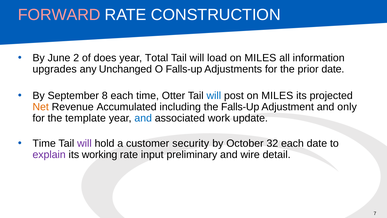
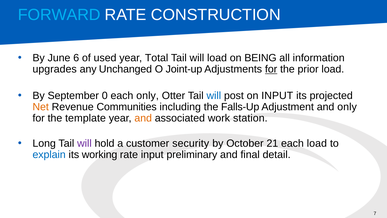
FORWARD colour: pink -> light blue (59, 15)
2: 2 -> 6 (76, 58)
does: does -> used (105, 58)
MILES: MILES -> BEING (260, 58)
O Falls-up: Falls-up -> Joint-up (184, 69)
for underline: none -> present (271, 69)
prior date: date -> load (333, 69)
8: 8 -> 0 (105, 95)
each time: time -> only (148, 95)
post on MILES: MILES -> INPUT (277, 95)
Accumulated: Accumulated -> Communities (127, 107)
and colour: blue -> orange (143, 118)
update: update -> station (250, 118)
Time: Time -> Long (44, 143)
32: 32 -> 21 (272, 143)
each date: date -> load (317, 143)
explain colour: purple -> blue (49, 154)
wire: wire -> final (250, 154)
